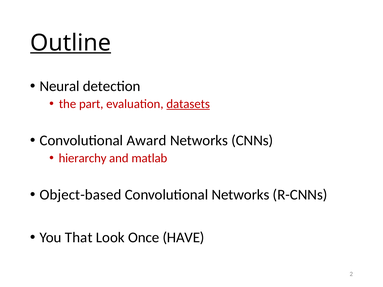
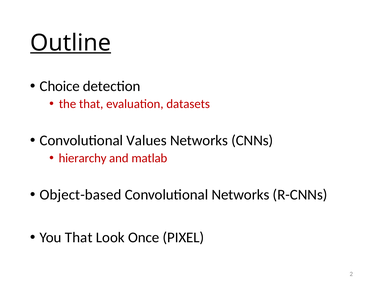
Neural: Neural -> Choice (60, 86)
the part: part -> that (91, 104)
datasets underline: present -> none (188, 104)
Award: Award -> Values (147, 141)
HAVE: HAVE -> PIXEL (183, 238)
